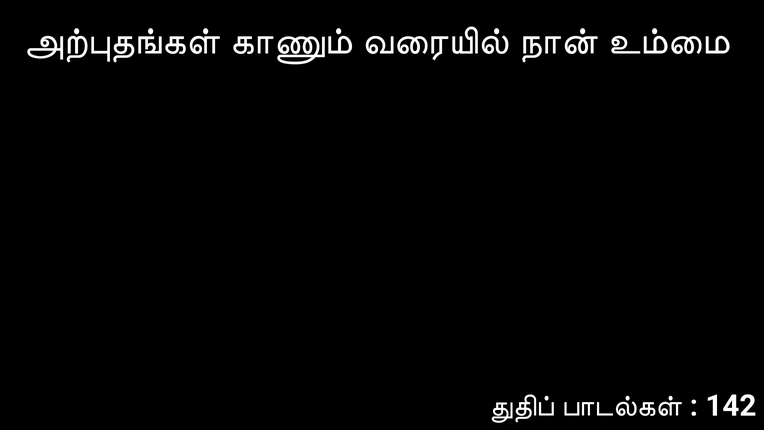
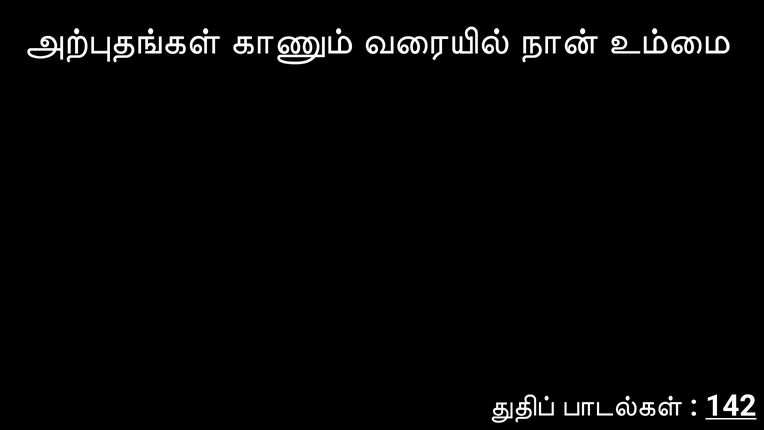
142 underline: none -> present (731, 406)
